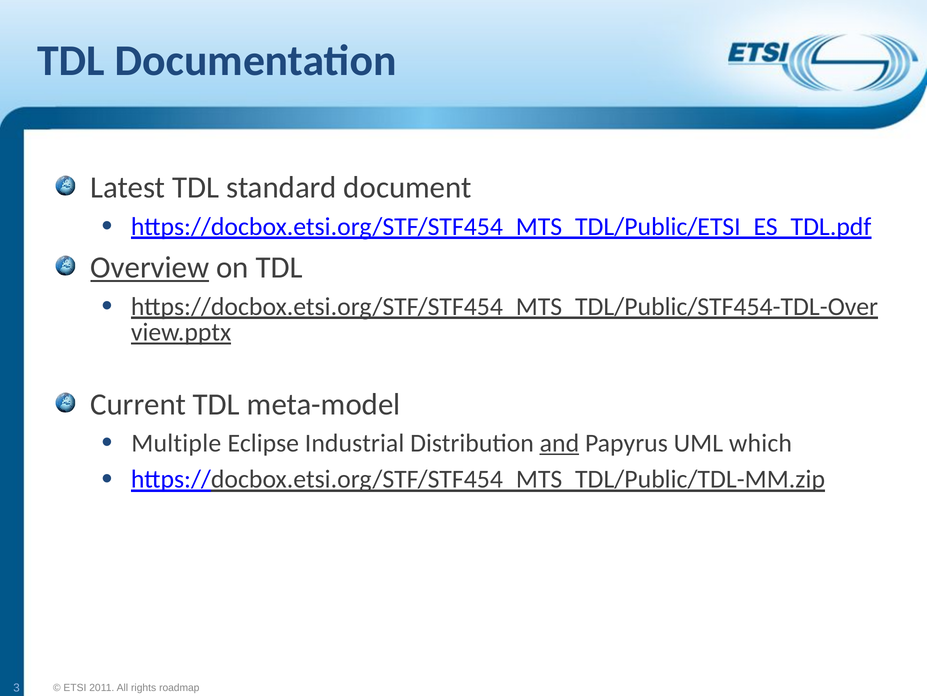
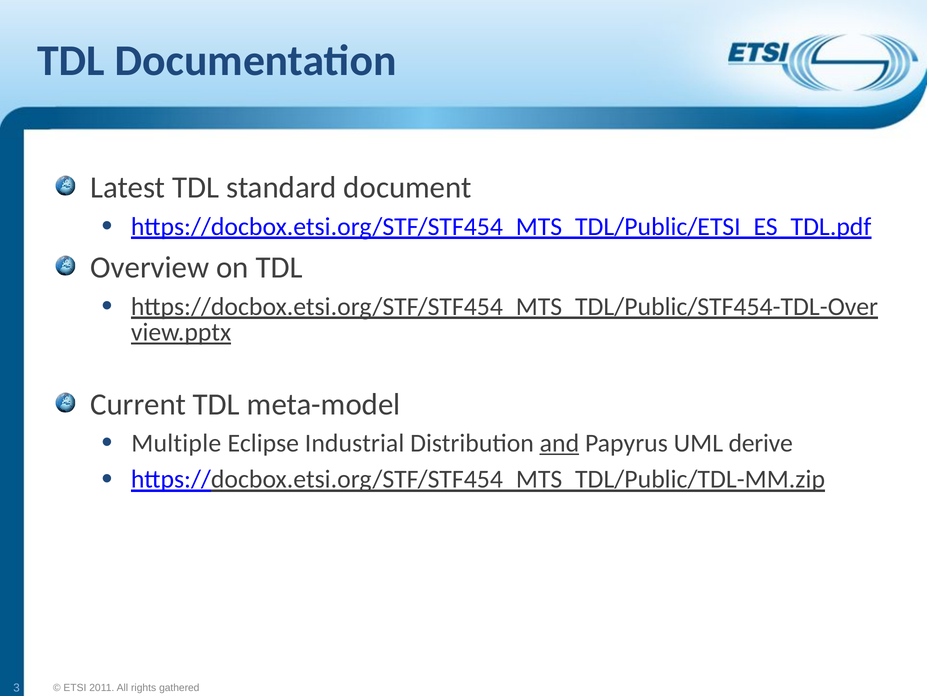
Overview underline: present -> none (150, 267)
which: which -> derive (761, 443)
roadmap: roadmap -> gathered (179, 687)
